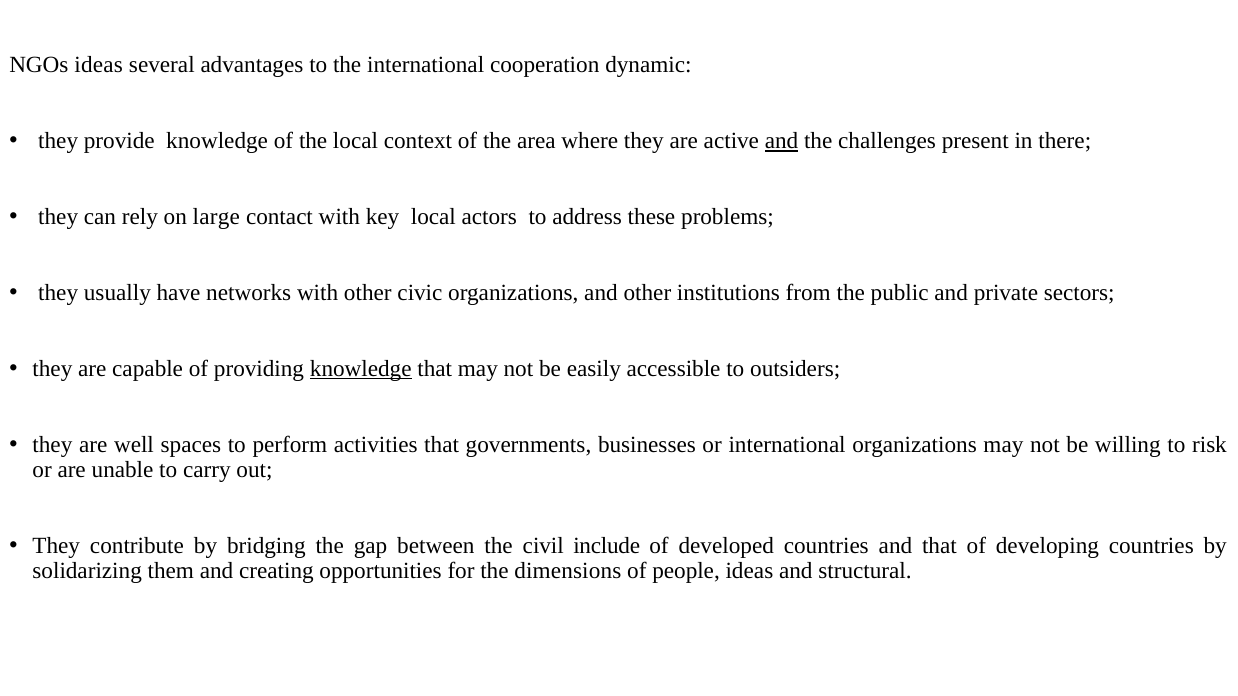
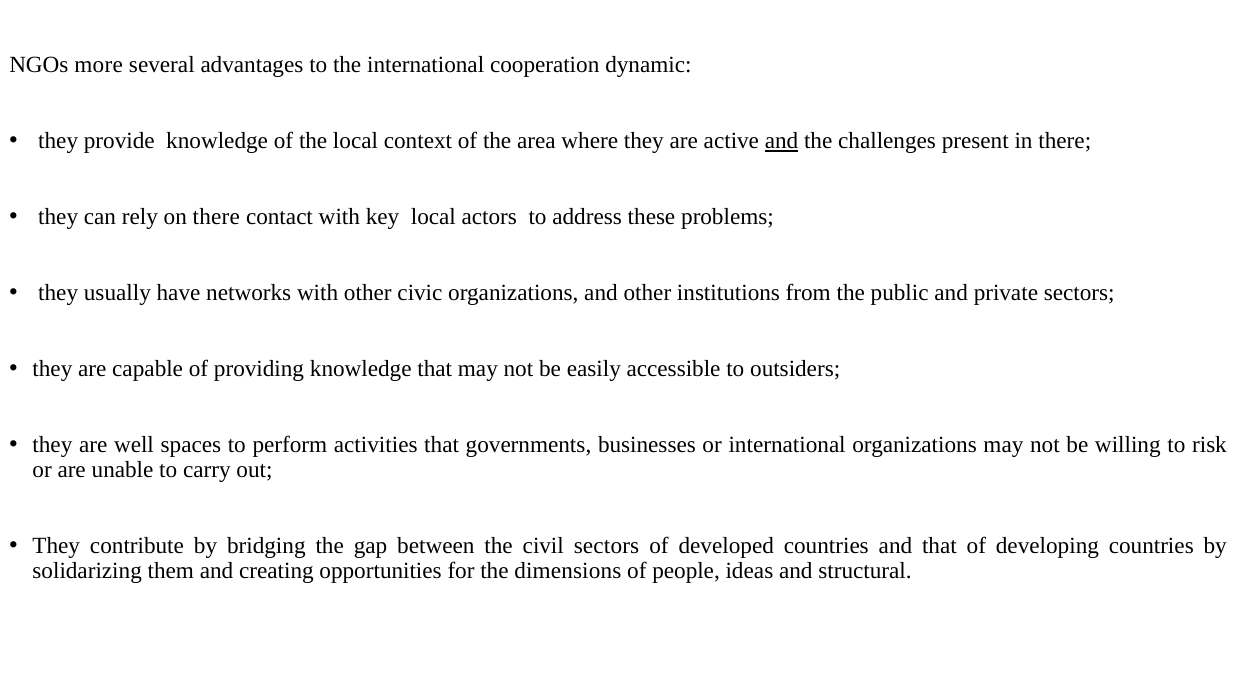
NGOs ideas: ideas -> more (99, 65)
on large: large -> there (216, 217)
knowledge underline: present -> none (361, 369)
civil include: include -> sectors (607, 546)
